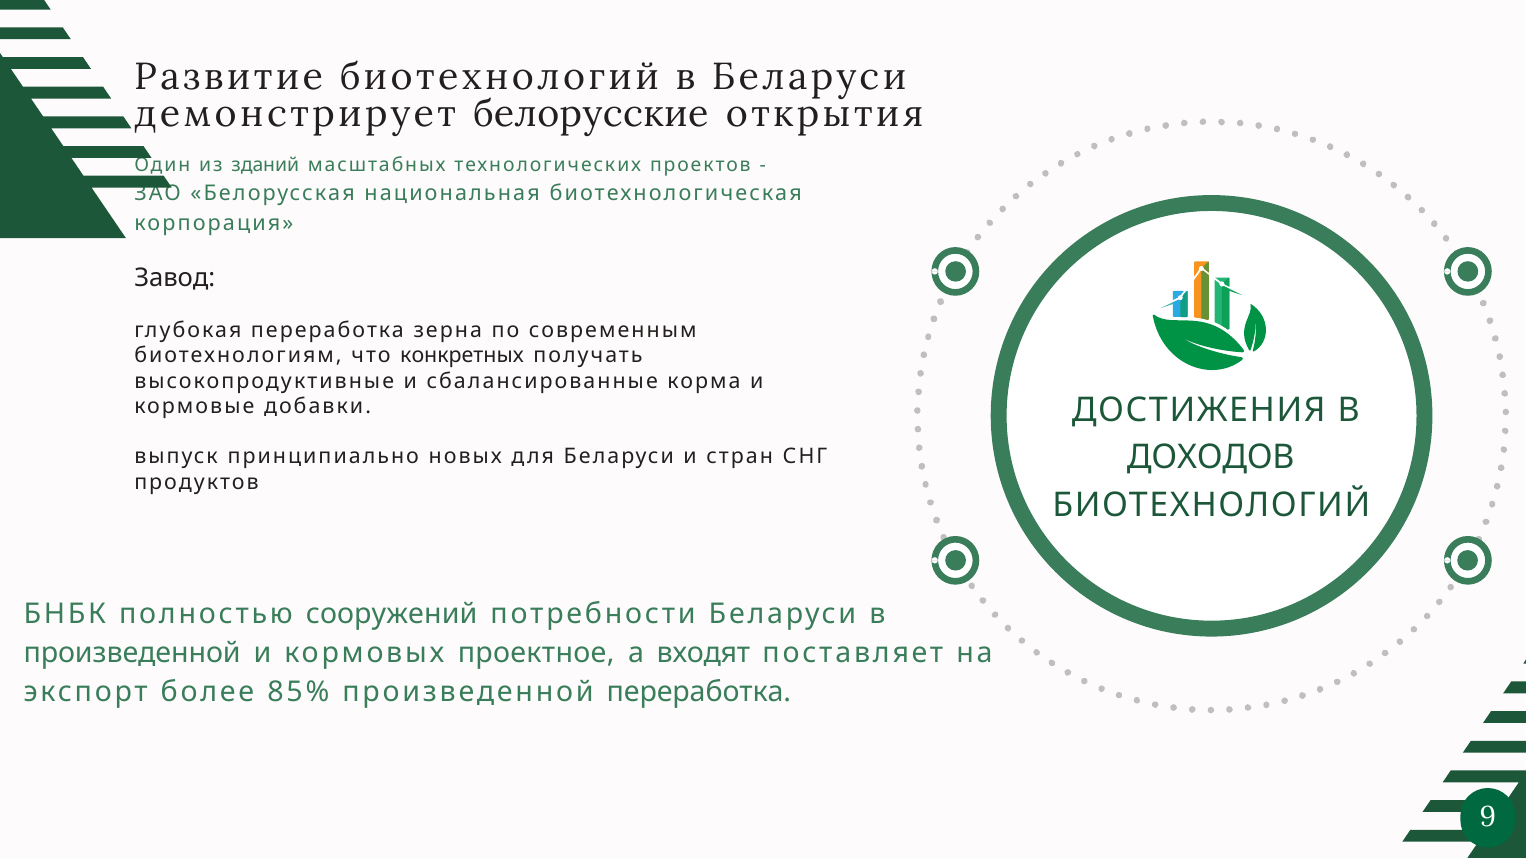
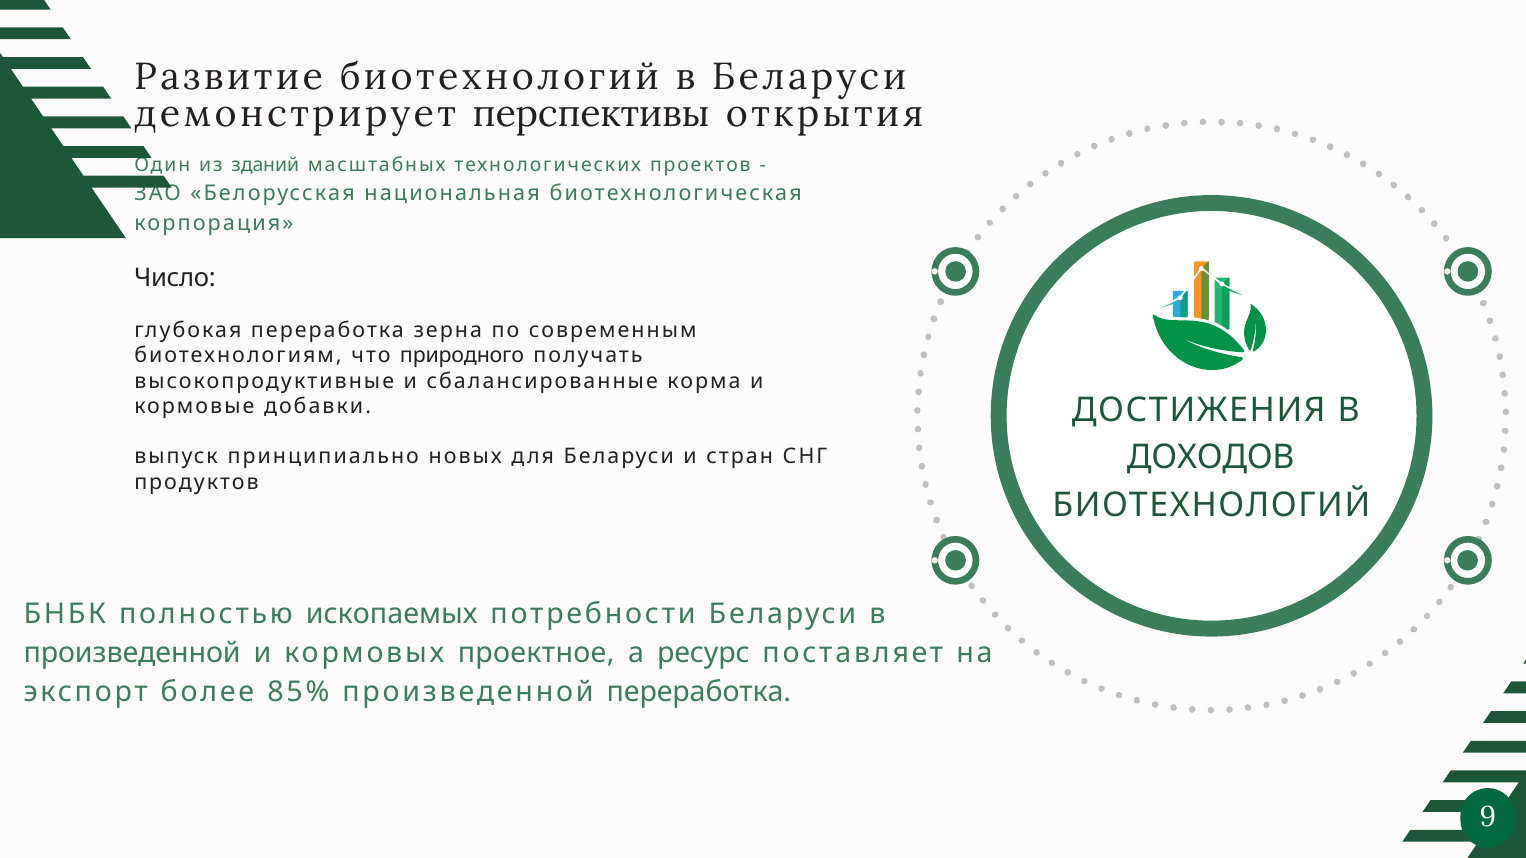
белорусские: белорусские -> перспективы (591, 115)
Завод: Завод -> Число (175, 278)
конкретных: конкретных -> природного (462, 356)
сооружений: сооружений -> ископаемых (392, 614)
входят: входят -> ресурс (703, 653)
